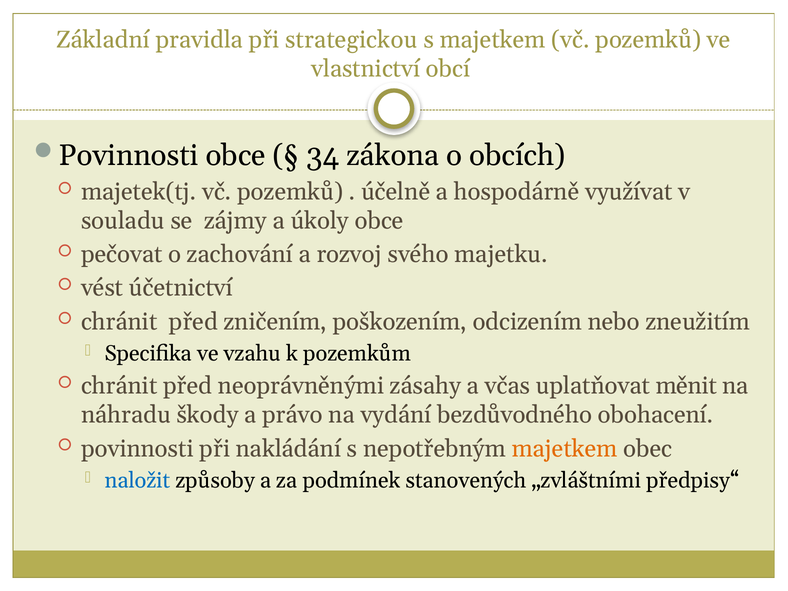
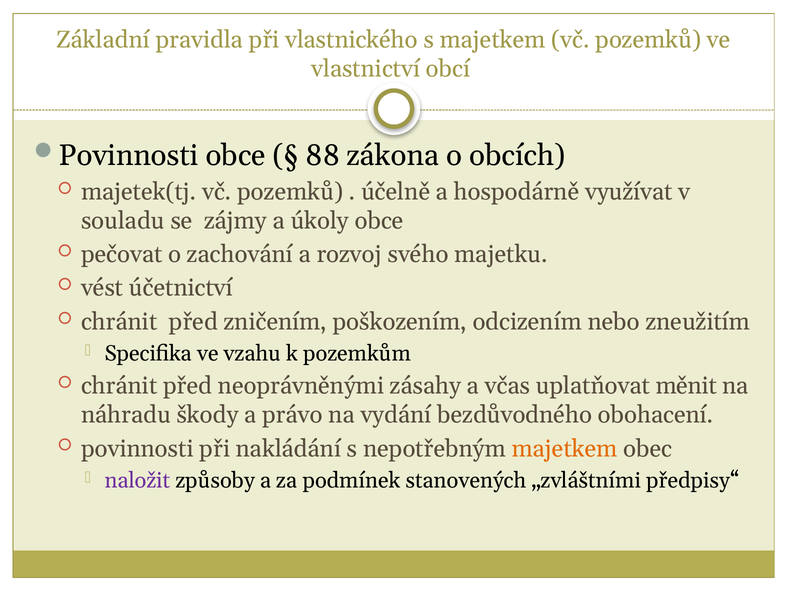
strategickou: strategickou -> vlastnického (351, 40)
34: 34 -> 88 (323, 155)
naložit colour: blue -> purple (138, 480)
